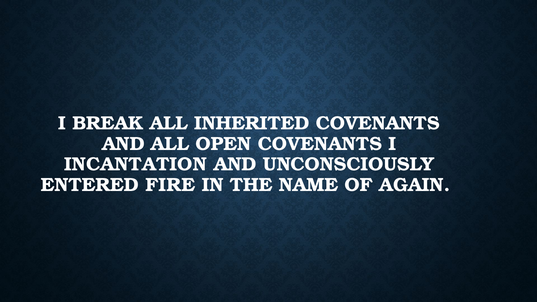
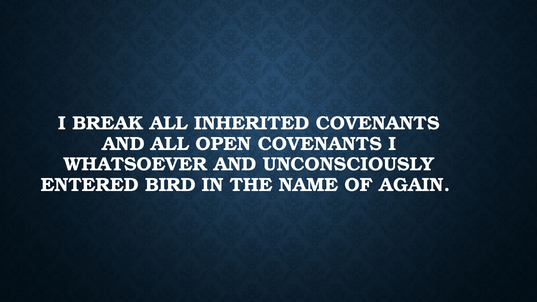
INCANTATION: INCANTATION -> WHATSOEVER (136, 164)
FIRE: FIRE -> BIRD (170, 185)
